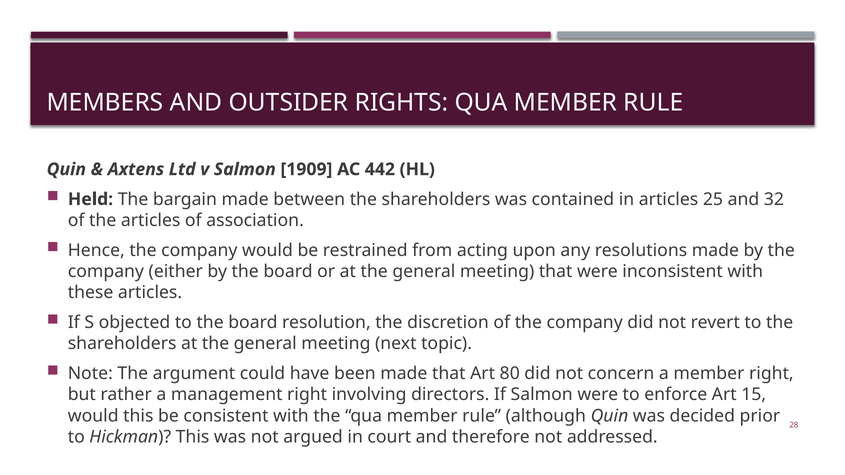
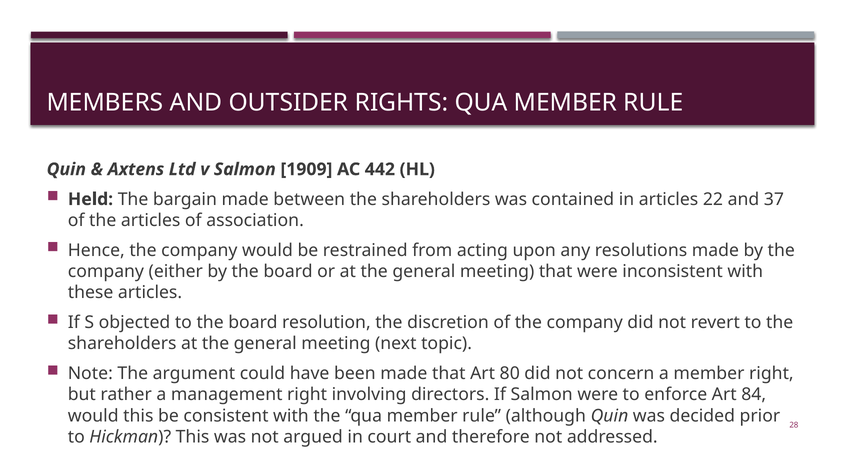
25: 25 -> 22 (713, 199)
32: 32 -> 37 (774, 199)
15: 15 -> 84 (754, 395)
